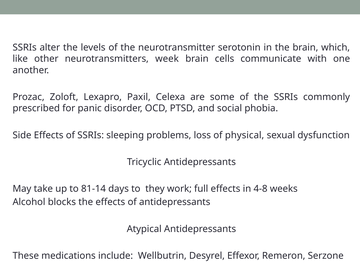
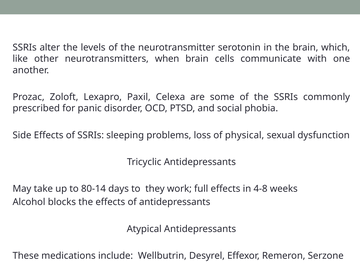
week: week -> when (167, 59)
81-14: 81-14 -> 80-14 (93, 189)
